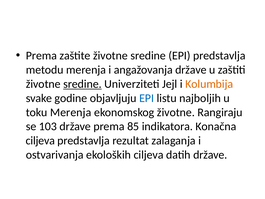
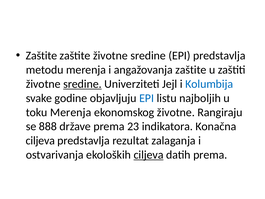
Prema: Prema -> Zaštite (41, 56)
angažovanja države: države -> zaštite (191, 70)
Kolumbija colour: orange -> blue (209, 84)
103: 103 -> 888 (48, 126)
85: 85 -> 23 (133, 126)
ciljeva underline: none -> present (149, 155)
datih države: države -> prema (210, 155)
